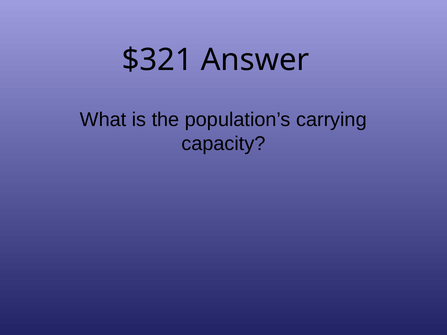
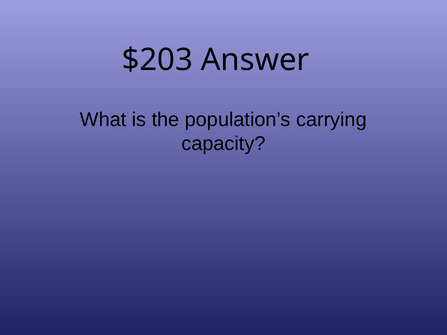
$321: $321 -> $203 (157, 60)
